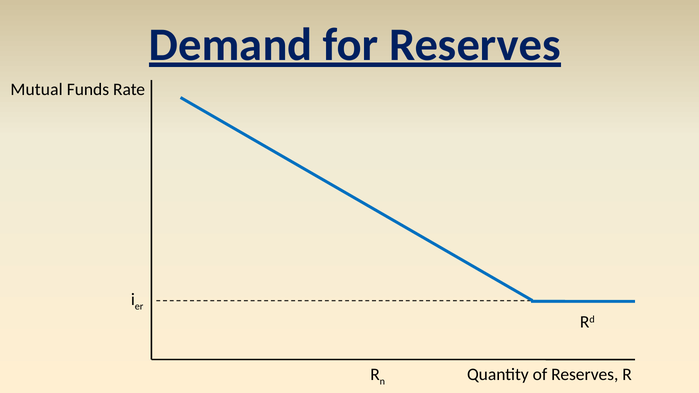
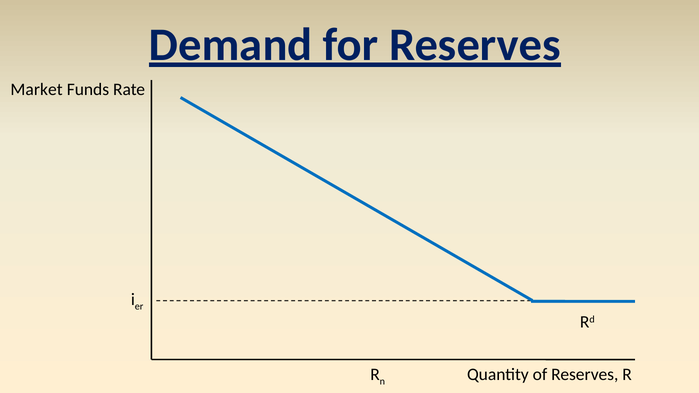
Mutual: Mutual -> Market (37, 89)
